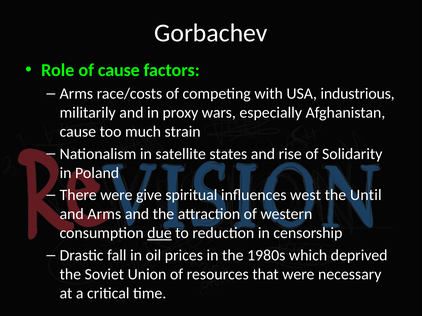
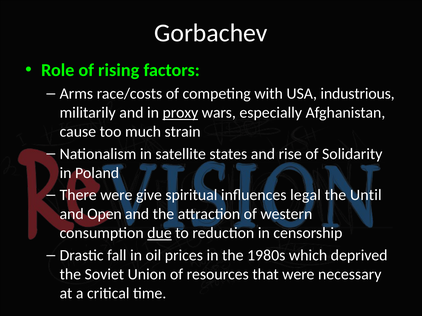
of cause: cause -> rising (119, 70)
proxy underline: none -> present (180, 113)
west: west -> legal (306, 195)
and Arms: Arms -> Open (104, 214)
